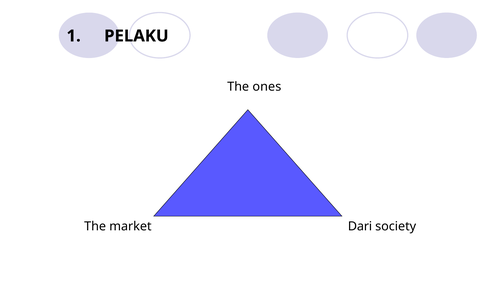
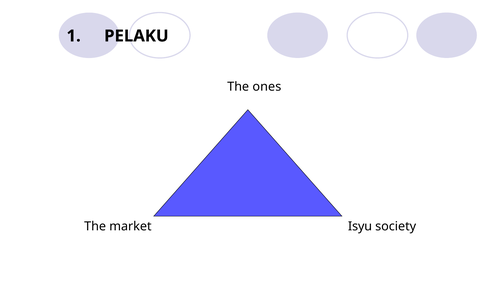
Dari: Dari -> Isyu (360, 227)
